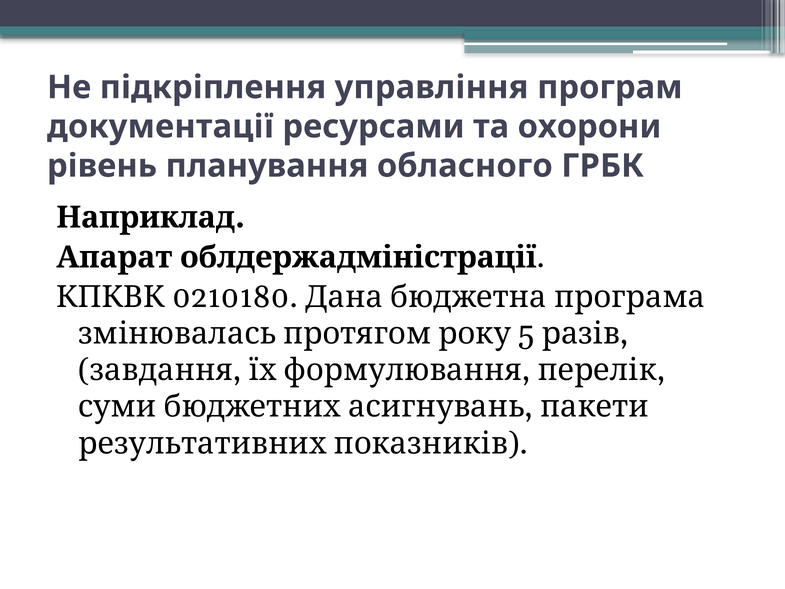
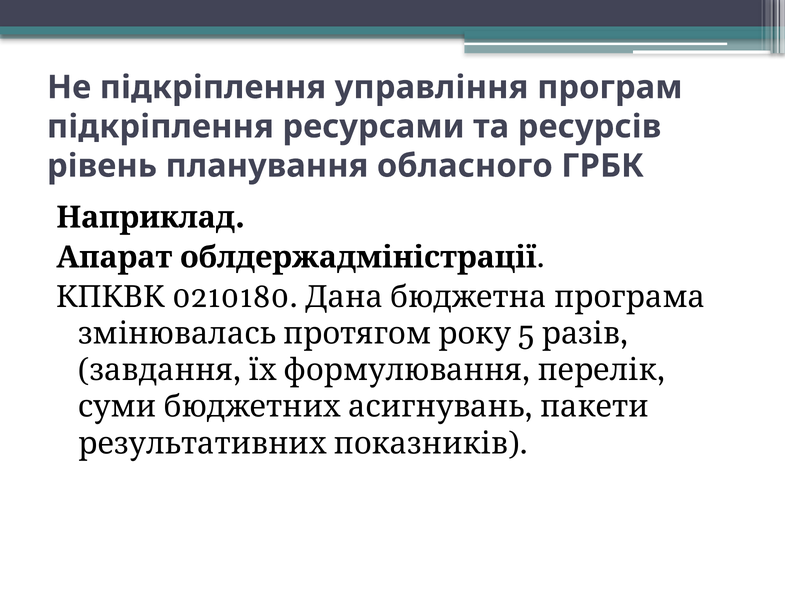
документації: документації -> підкріплення (160, 127)
охорони: охорони -> ресурсів (589, 127)
